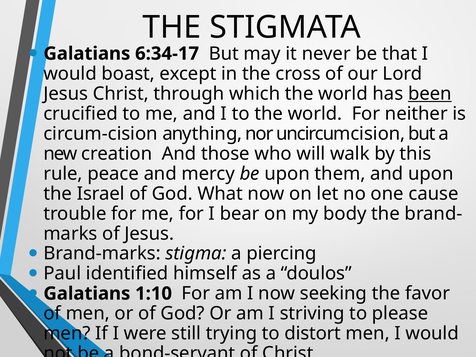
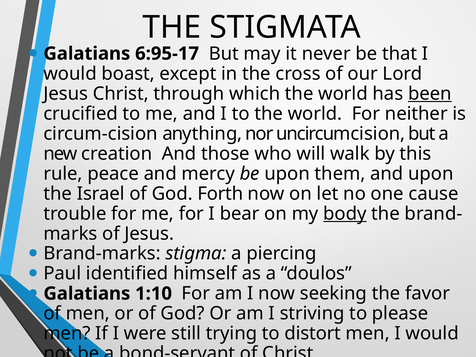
6:34-17: 6:34-17 -> 6:95-17 (167, 54)
What: What -> Forth (220, 194)
body underline: none -> present (345, 214)
